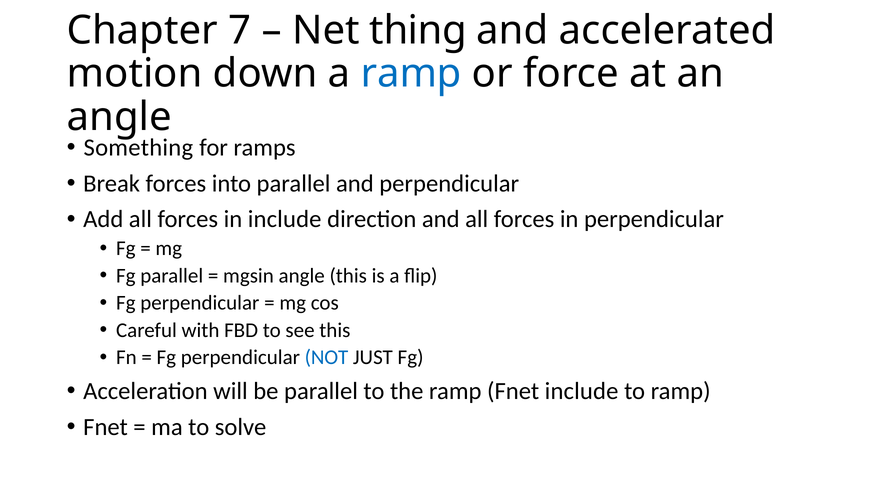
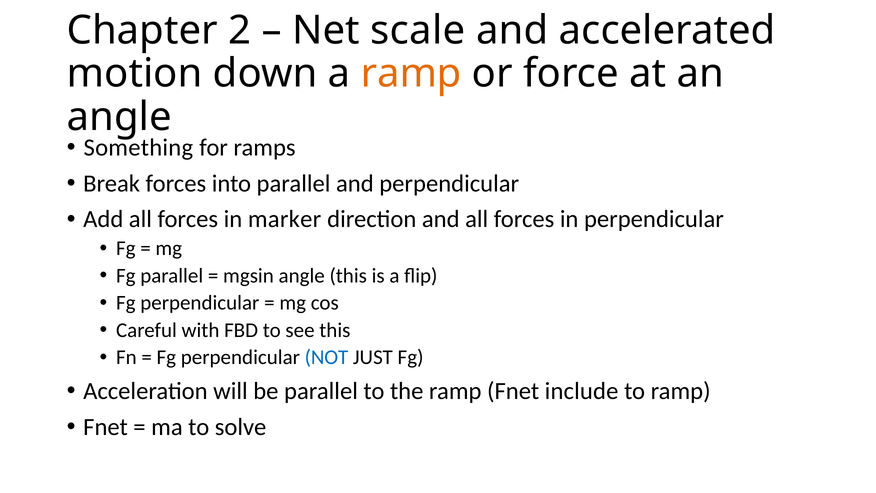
7: 7 -> 2 (240, 30)
thing: thing -> scale (418, 30)
ramp colour: blue -> orange (411, 74)
in include: include -> marker (285, 219)
